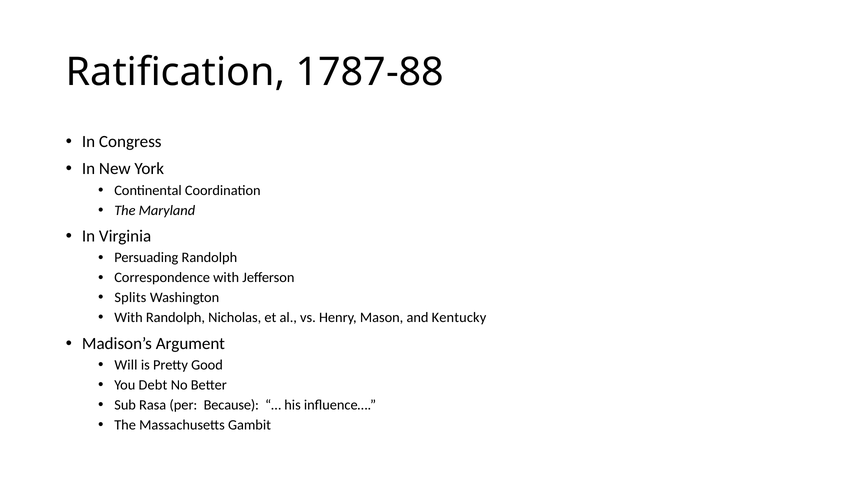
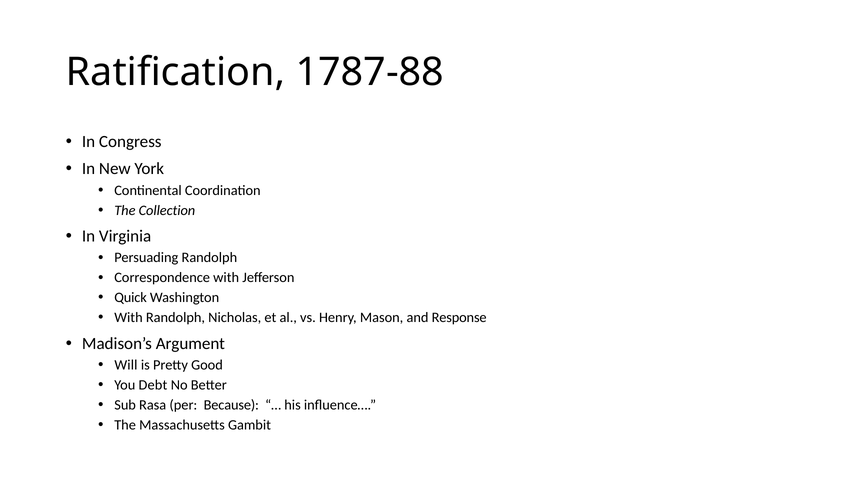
Maryland: Maryland -> Collection (167, 211)
Splits: Splits -> Quick (131, 298)
Kentucky: Kentucky -> Response (459, 318)
